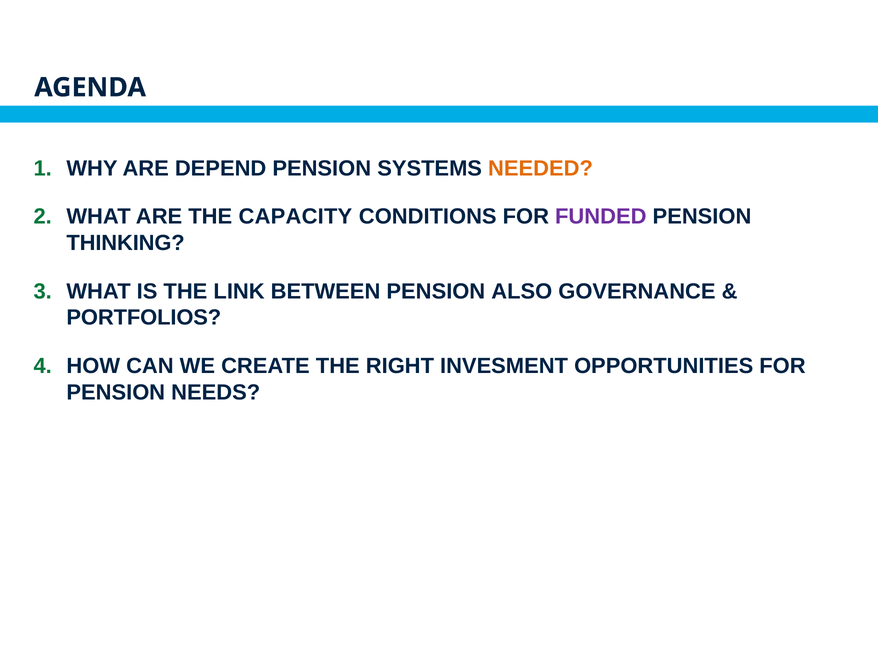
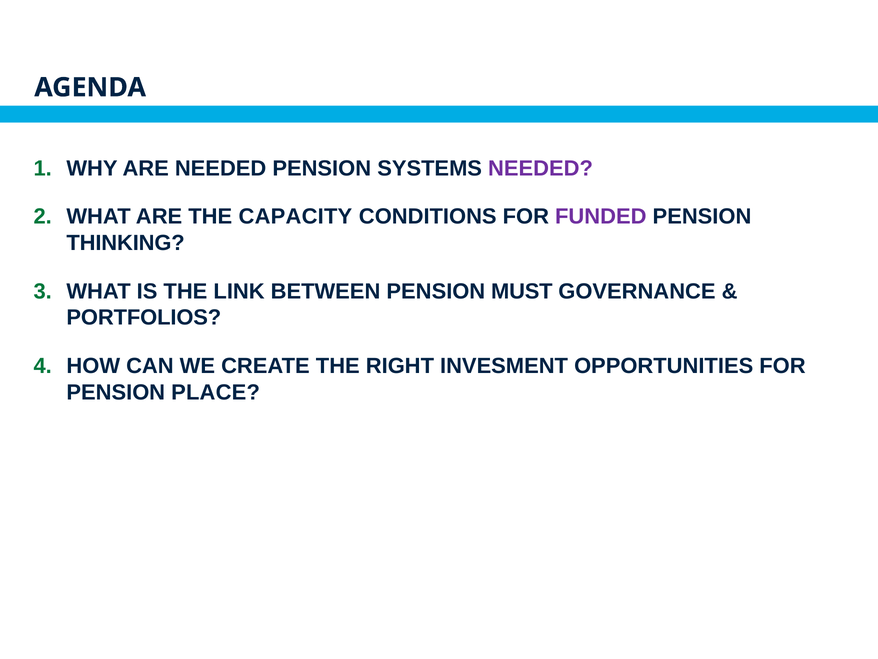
ARE DEPEND: DEPEND -> NEEDED (221, 168)
NEEDED colour: orange -> purple (541, 168)
ALSO: ALSO -> MUST (522, 291)
NEEDS: NEEDS -> PLACE (216, 392)
